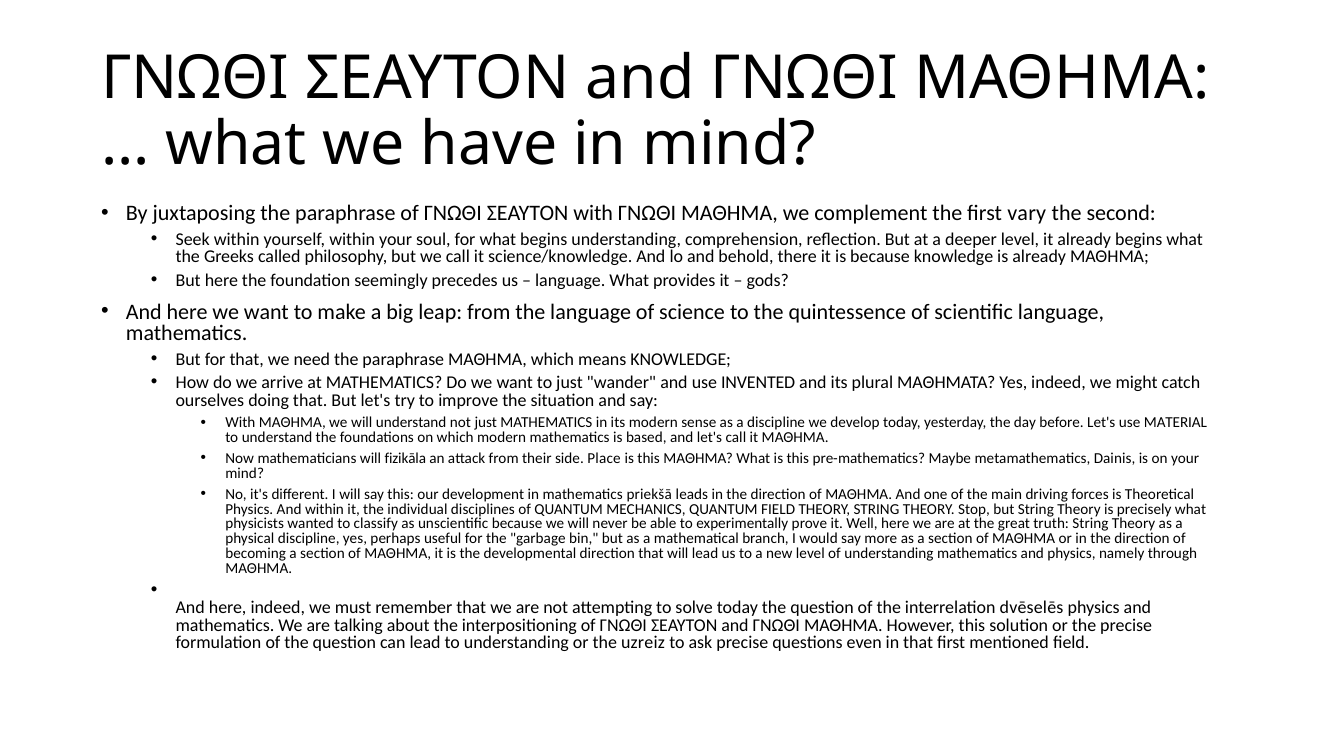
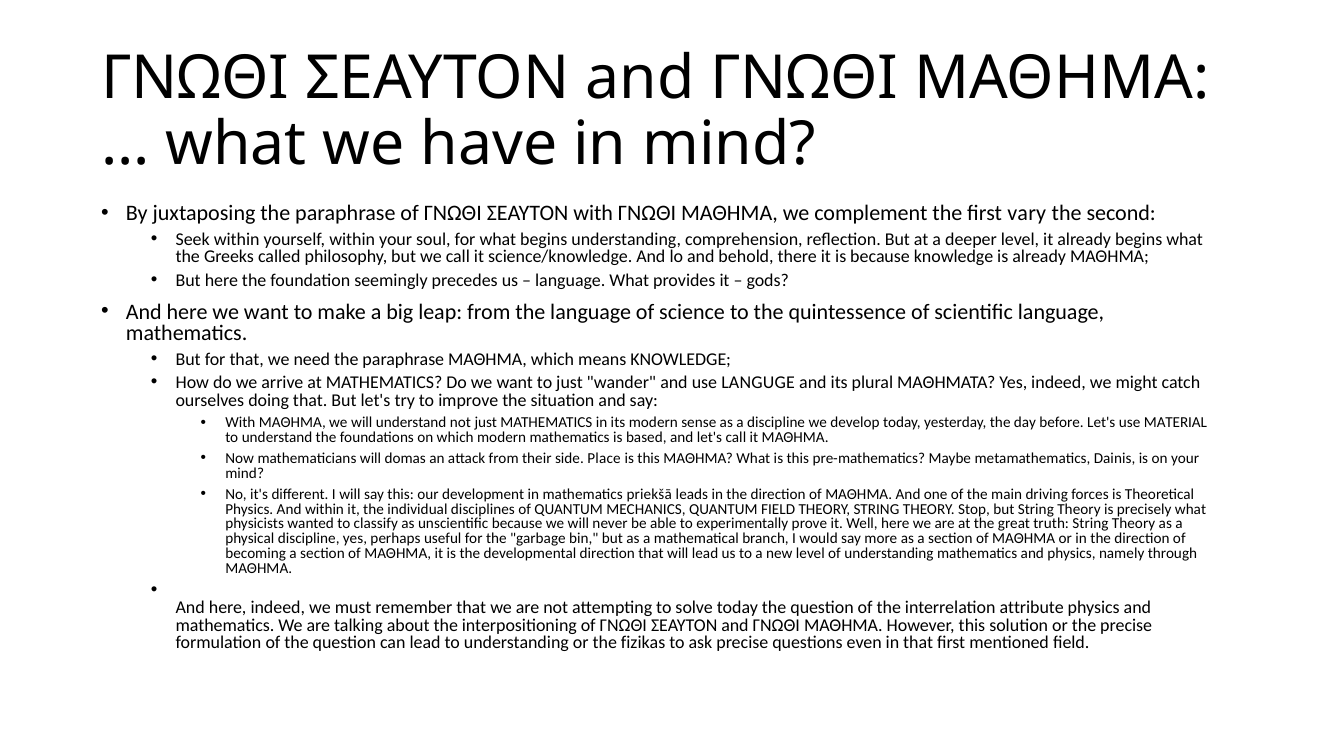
INVENTED: INVENTED -> LANGUGE (758, 383)
fizikāla: fizikāla -> domas (405, 459)
dvēselēs: dvēselēs -> attribute (1032, 608)
uzreiz: uzreiz -> fizikas (643, 643)
